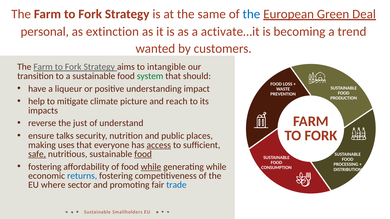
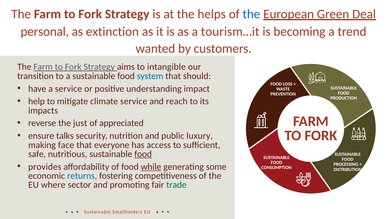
same: same -> helps (212, 14)
activate…it: activate…it -> tourism…it (230, 32)
system colour: green -> blue (150, 76)
a liqueur: liqueur -> service (69, 89)
climate picture: picture -> service (134, 102)
understand: understand -> appreciated (121, 123)
places: places -> luxury (200, 136)
uses: uses -> face (66, 145)
access underline: present -> none (159, 145)
safe underline: present -> none (37, 154)
fostering: fostering -> provides (45, 167)
generating while: while -> some (216, 167)
trade colour: blue -> green (176, 185)
